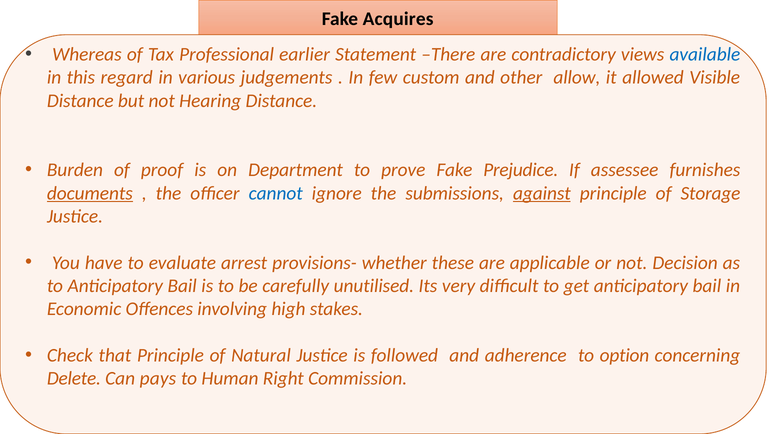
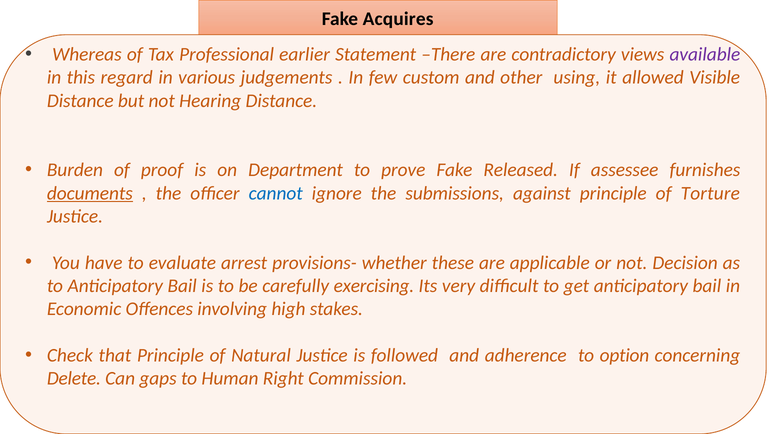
available colour: blue -> purple (705, 54)
allow: allow -> using (577, 78)
Prejudice: Prejudice -> Released (521, 170)
against underline: present -> none (542, 193)
Storage: Storage -> Torture (710, 193)
unutilised: unutilised -> exercising (374, 286)
pays: pays -> gaps (158, 379)
